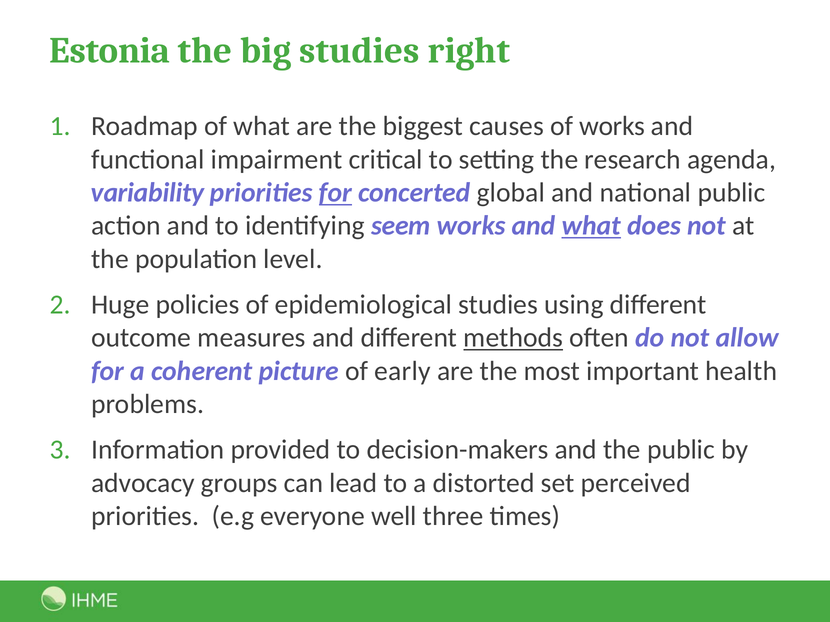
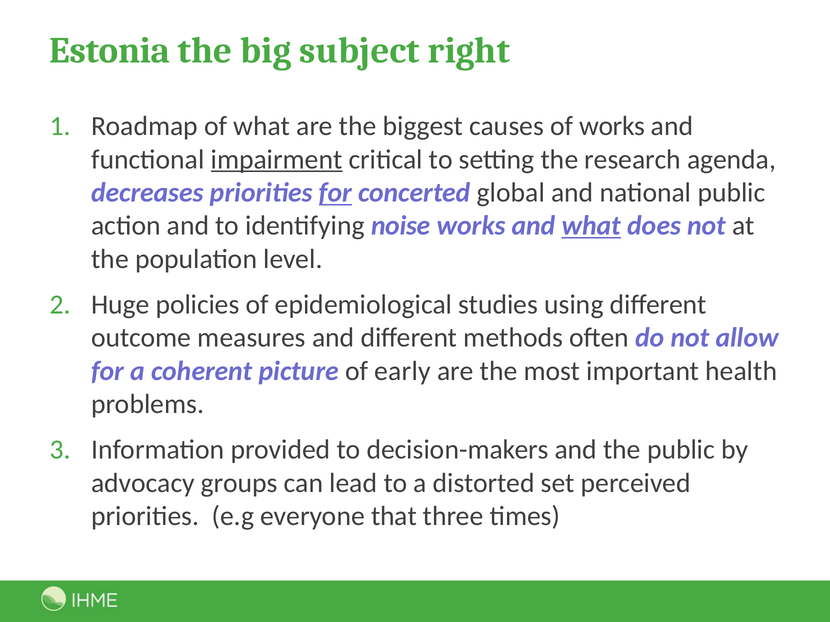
big studies: studies -> subject (360, 51)
impairment underline: none -> present (277, 160)
variability: variability -> decreases (148, 193)
seem: seem -> noise (401, 226)
methods underline: present -> none (513, 338)
well: well -> that (394, 517)
